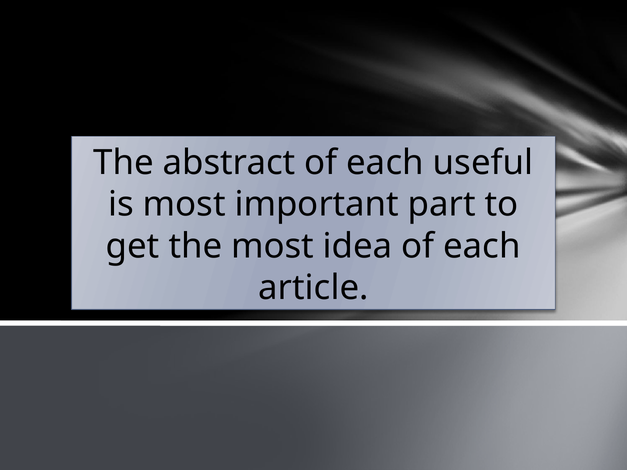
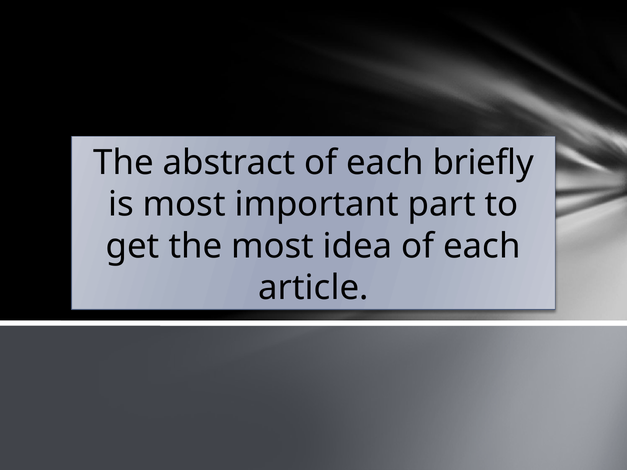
useful: useful -> briefly (483, 163)
